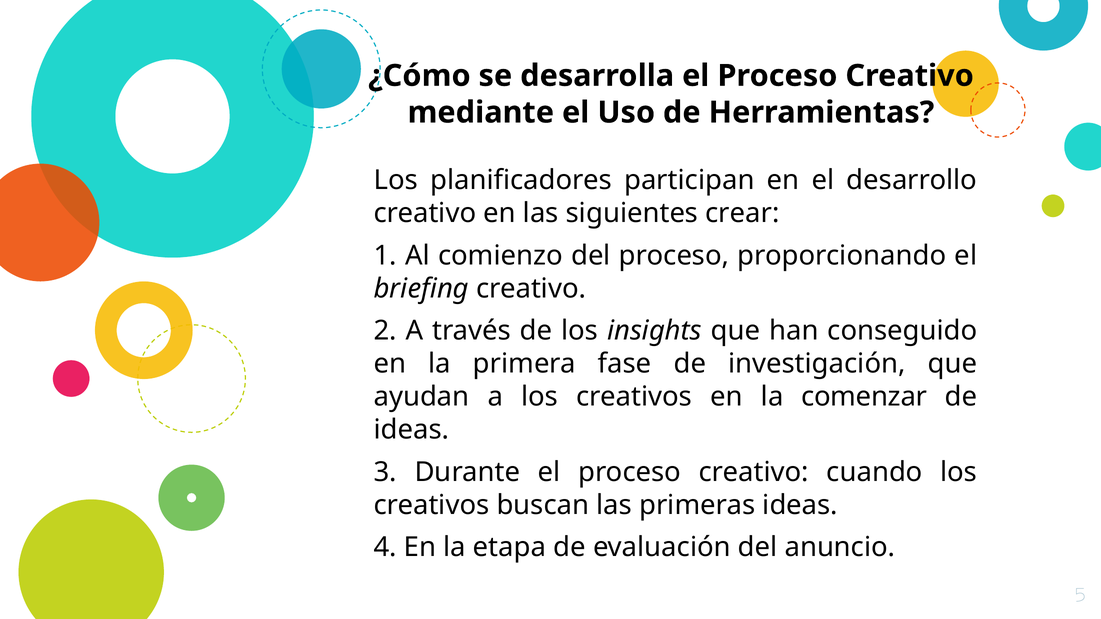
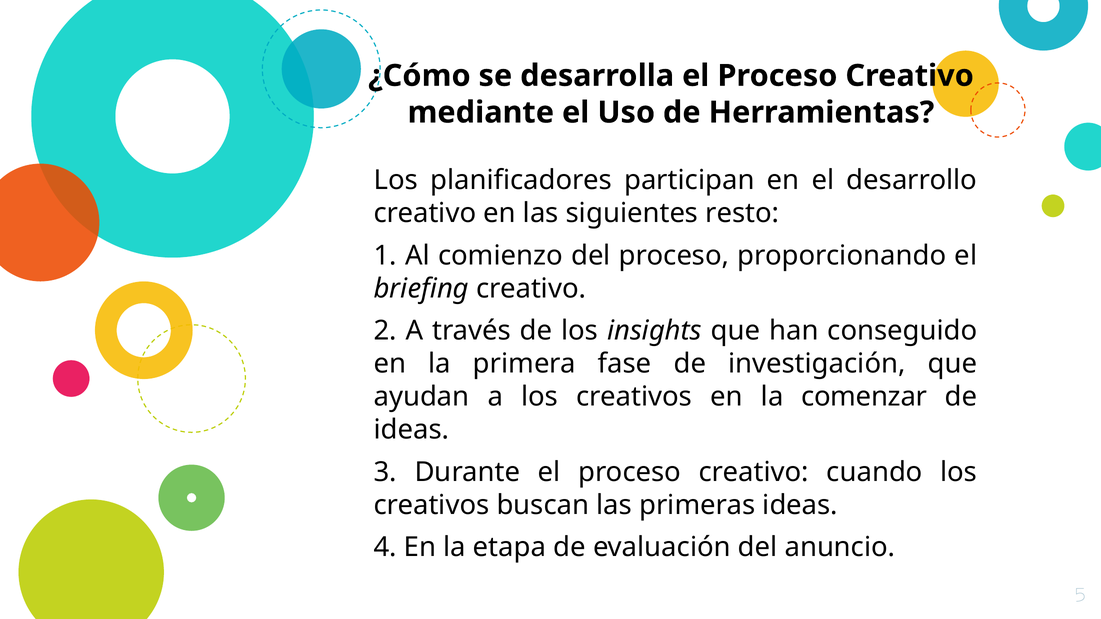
crear: crear -> resto (742, 213)
